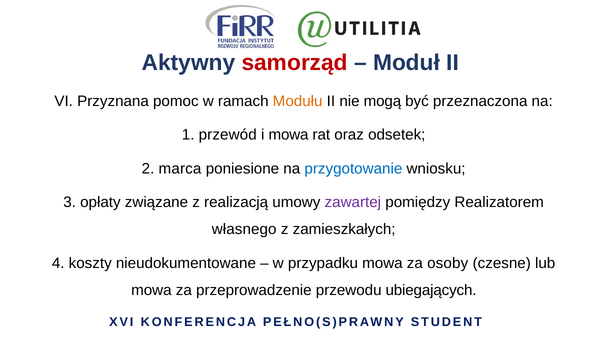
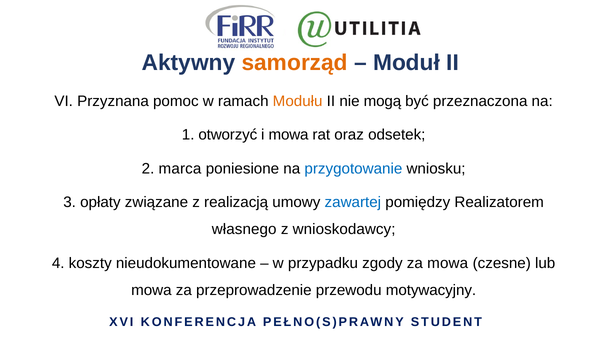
samorząd colour: red -> orange (295, 63)
przewód: przewód -> otworzyć (228, 135)
zawartej colour: purple -> blue (353, 202)
zamieszkałych: zamieszkałych -> wnioskodawcy (344, 230)
przypadku mowa: mowa -> zgody (382, 263)
za osoby: osoby -> mowa (448, 263)
ubiegających: ubiegających -> motywacyjny (431, 291)
